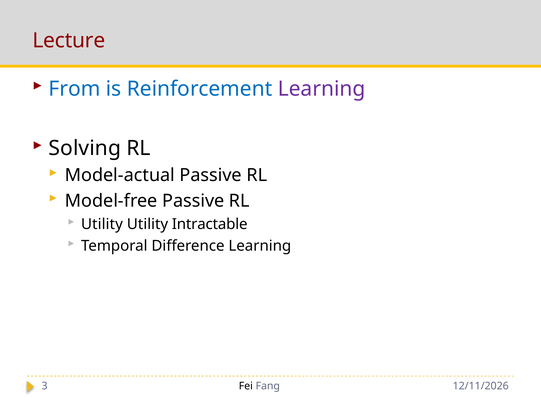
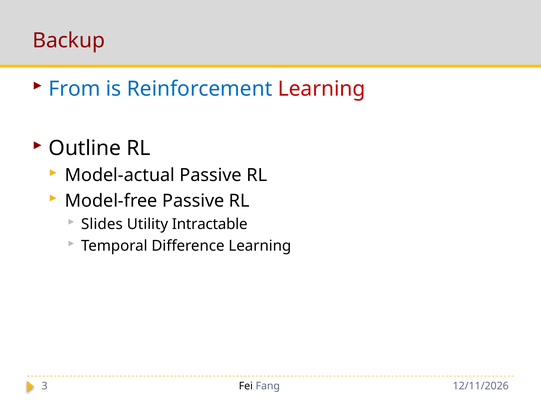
Lecture: Lecture -> Backup (69, 41)
Learning colour: purple -> red (322, 89)
Solving: Solving -> Outline (85, 148)
Utility: Utility -> Slides (102, 224)
